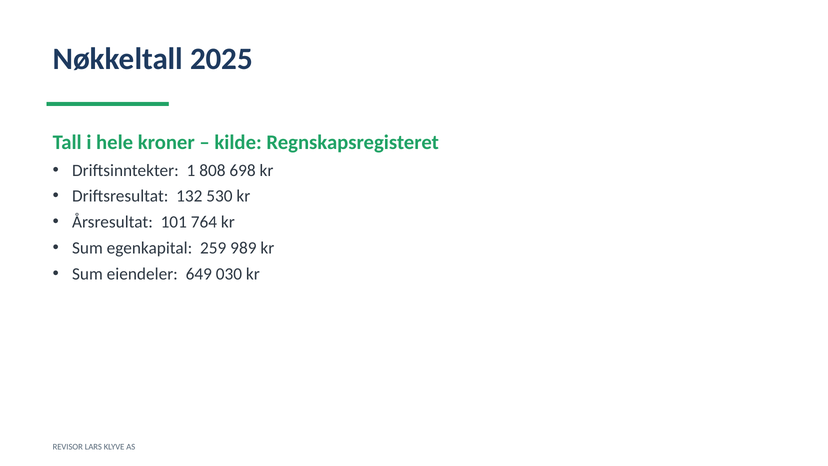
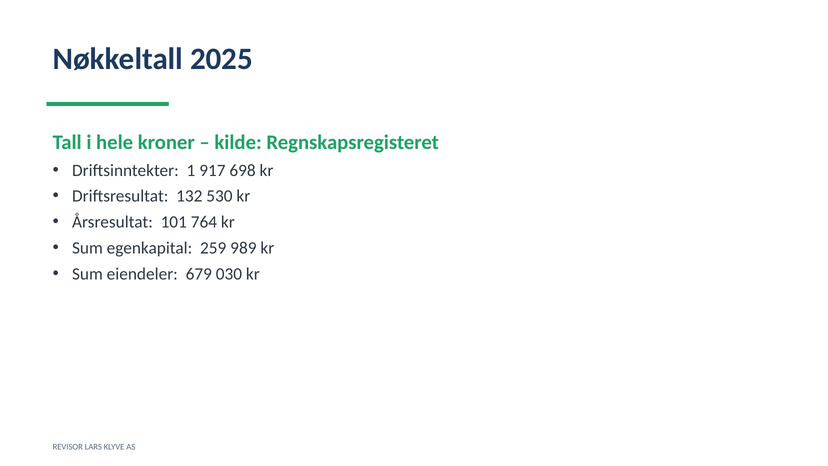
808: 808 -> 917 (212, 170)
649: 649 -> 679 (199, 274)
